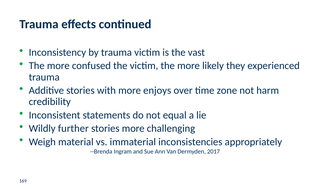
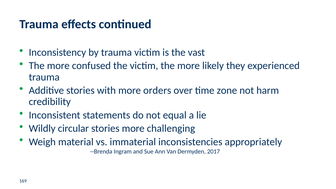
enjoys: enjoys -> orders (157, 90)
further: further -> circular (73, 128)
